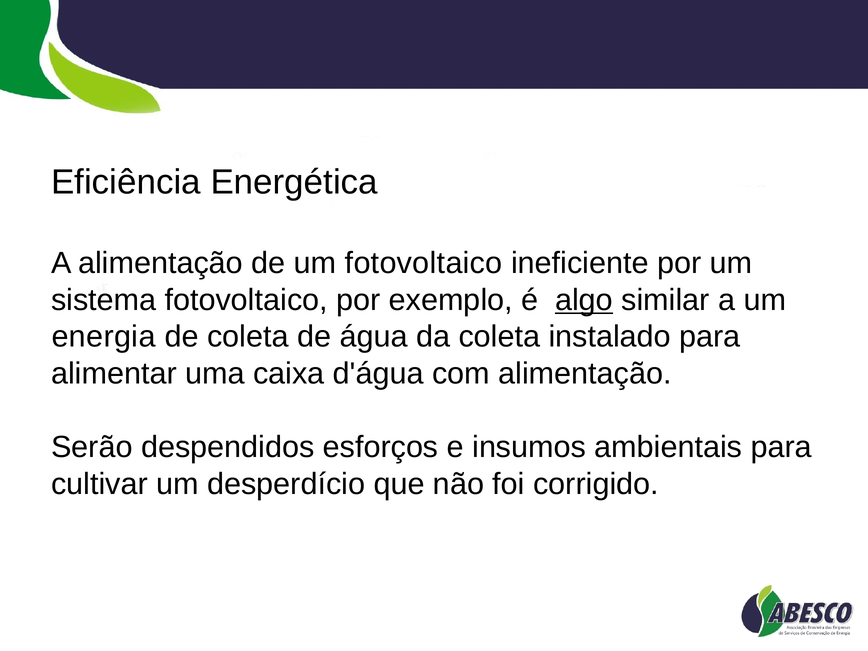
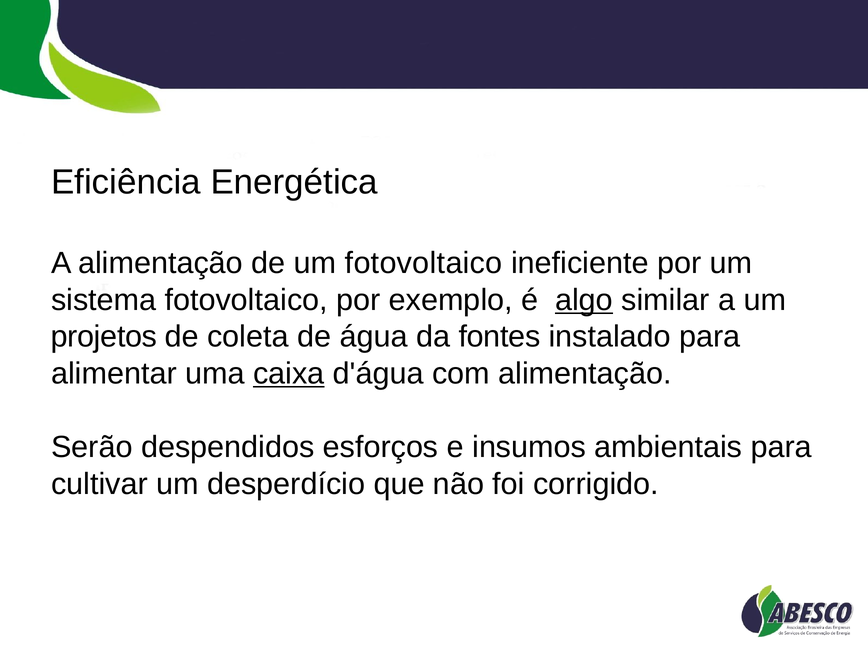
energia: energia -> projetos (104, 337)
da coleta: coleta -> fontes (499, 337)
caixa underline: none -> present (289, 374)
